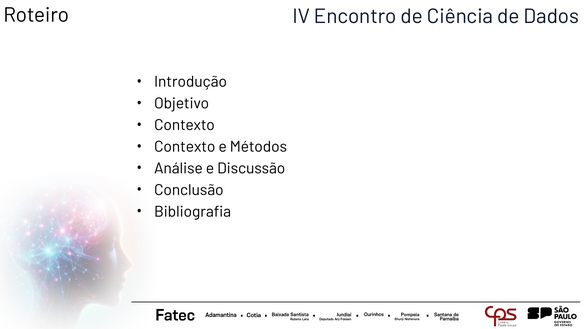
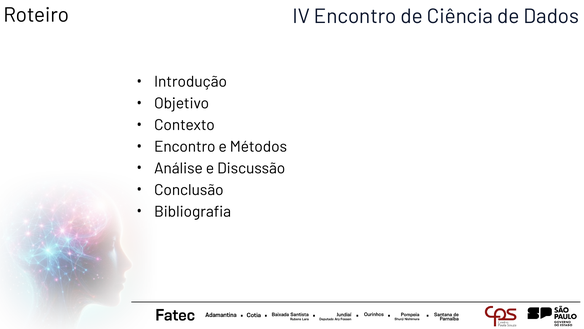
Contexto: Contexto -> Encontro (185, 146)
